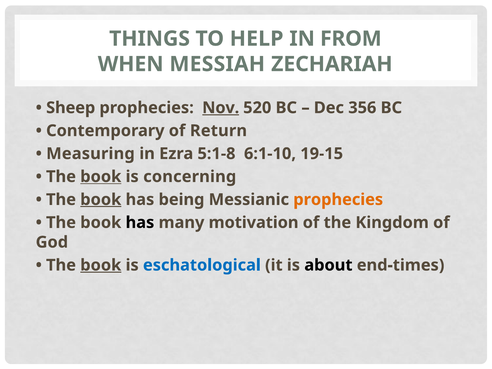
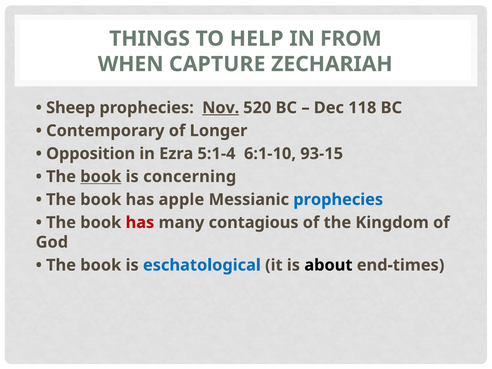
MESSIAH: MESSIAH -> CAPTURE (217, 64)
356: 356 -> 118 (362, 108)
Return: Return -> Longer (219, 131)
Measuring: Measuring -> Opposition (91, 154)
5:1-8: 5:1-8 -> 5:1-4 (216, 154)
19-15: 19-15 -> 93-15 (322, 154)
book underline: present -> none (101, 200)
being: being -> apple (181, 200)
prophecies colour: orange -> blue (338, 200)
has colour: black -> red (140, 223)
motivation: motivation -> contagious (254, 223)
book underline: present -> none (101, 265)
